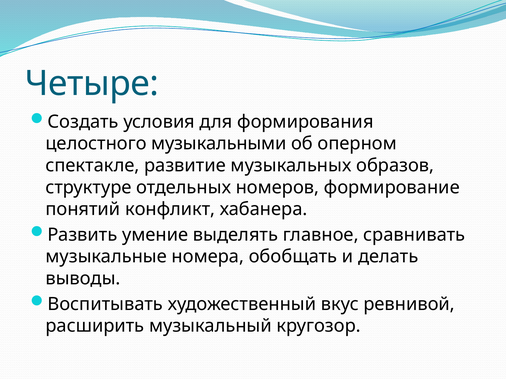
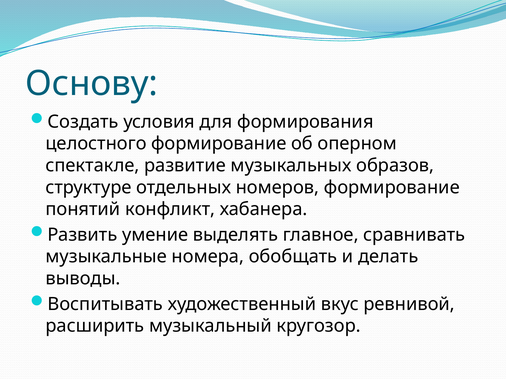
Четыре: Четыре -> Основу (92, 84)
целостного музыкальными: музыкальными -> формирование (219, 144)
